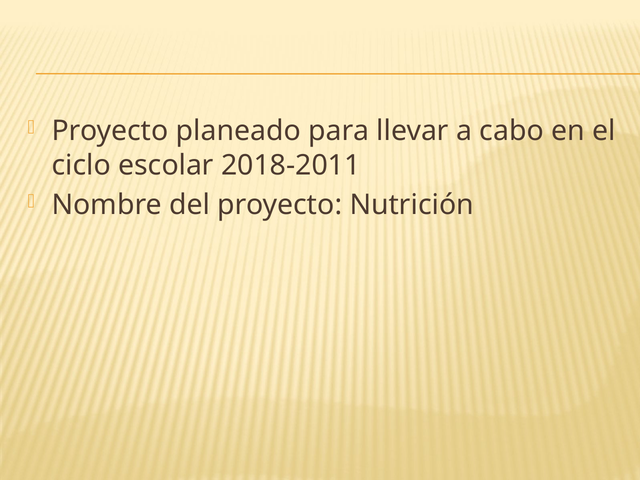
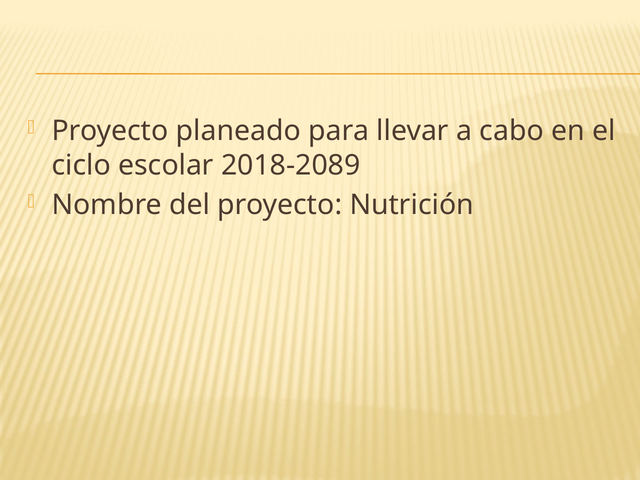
2018-2011: 2018-2011 -> 2018-2089 (291, 165)
